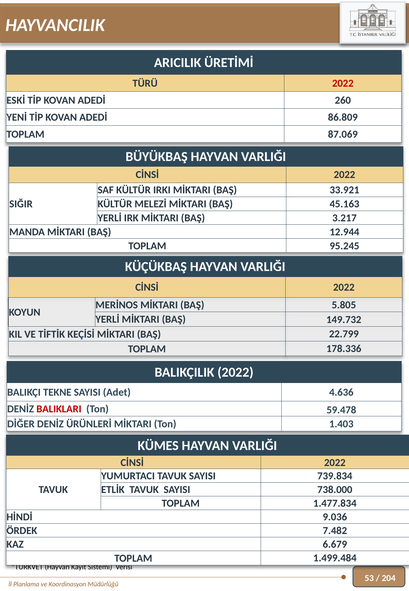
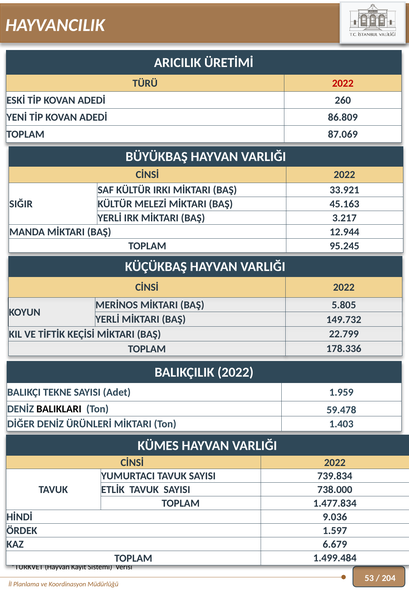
4.636: 4.636 -> 1.959 (341, 392)
BALIKLARI colour: red -> black (59, 409)
7.482: 7.482 -> 1.597 (335, 530)
